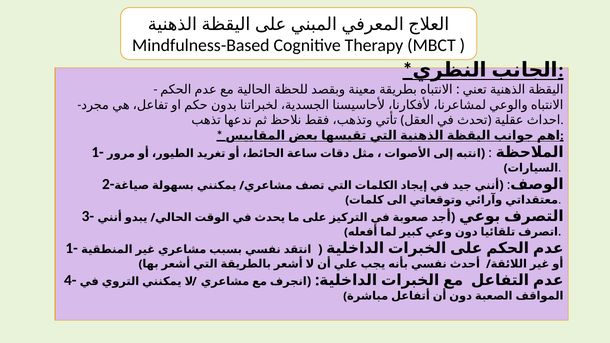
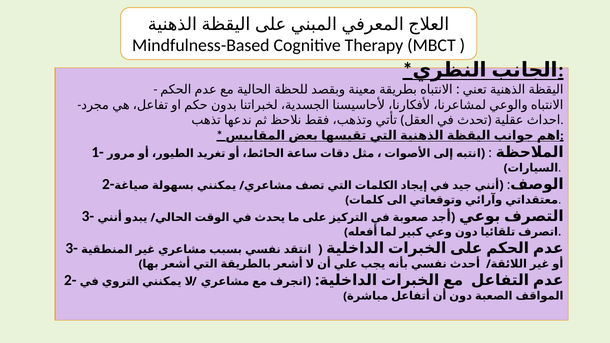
1-: 1- -> 3- (72, 248)
4-: 4- -> 2- (70, 280)
